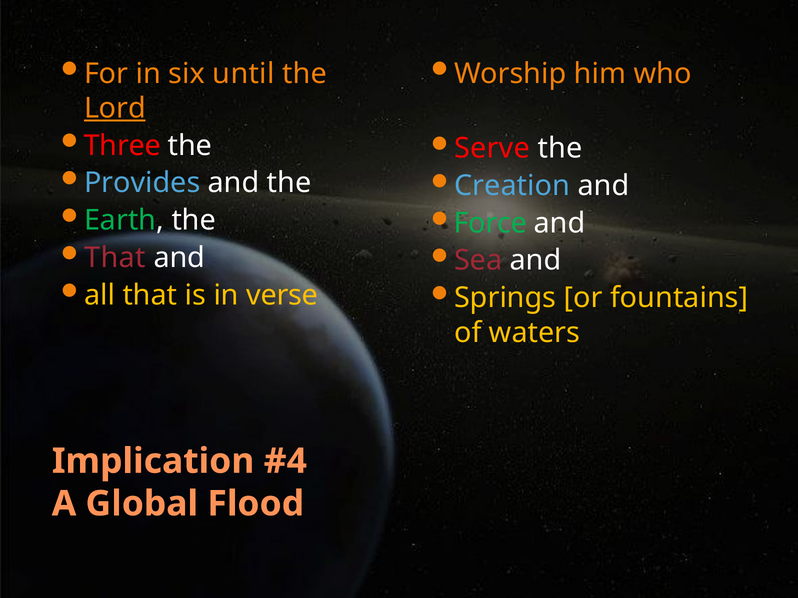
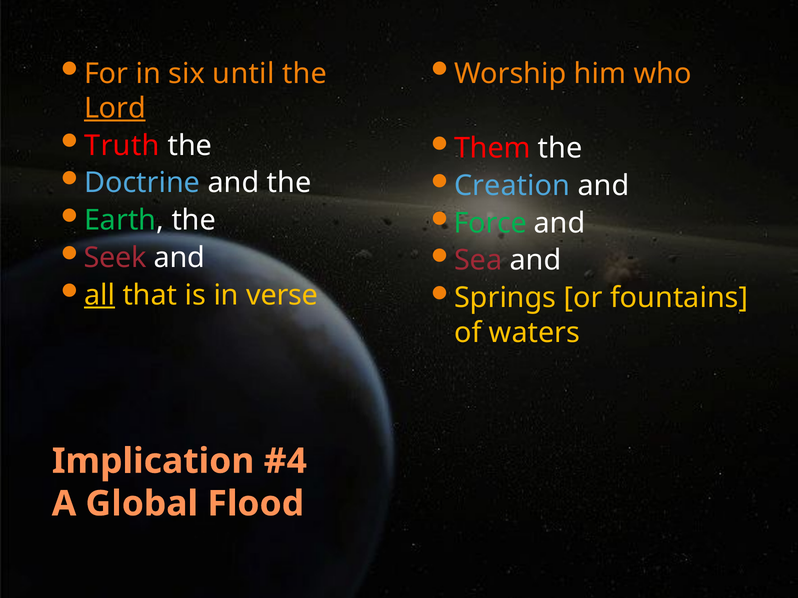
Three: Three -> Truth (122, 146)
Serve: Serve -> Them (492, 148)
Provides: Provides -> Doctrine (142, 183)
That: That -> Seek (115, 258)
all underline: none -> present (99, 295)
